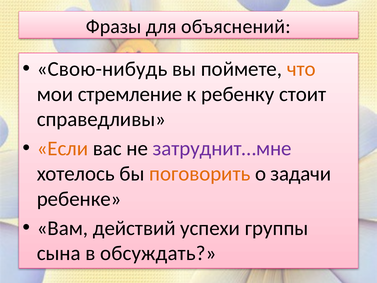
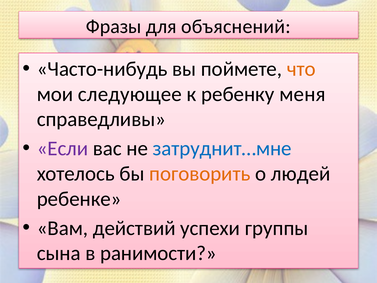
Свою-нибудь: Свою-нибудь -> Часто-нибудь (102, 69)
стремление: стремление -> следующее (130, 94)
стоит: стоит -> меня (303, 94)
Если colour: orange -> purple (62, 148)
затруднит…мне colour: purple -> blue (222, 148)
задачи: задачи -> людей (301, 174)
обсуждать: обсуждать -> ранимости (158, 253)
